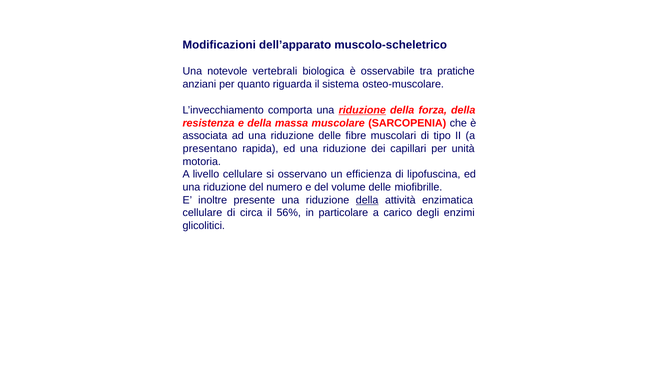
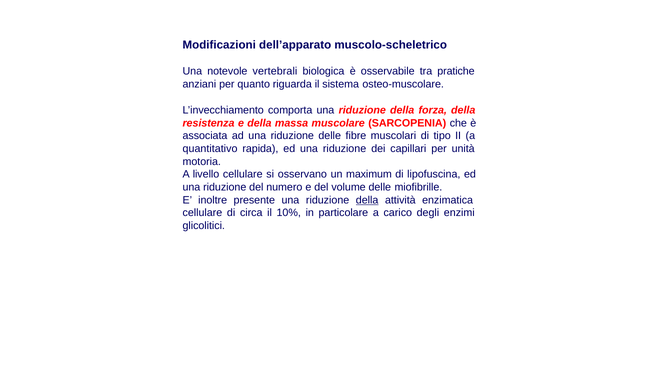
riduzione underline: present -> none (362, 110)
presentano: presentano -> quantitativo (210, 149)
efficienza: efficienza -> maximum (369, 174)
56%: 56% -> 10% (289, 213)
